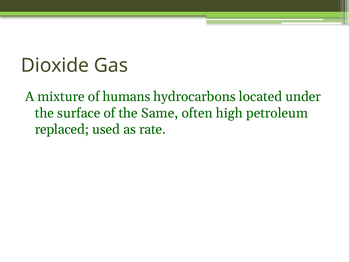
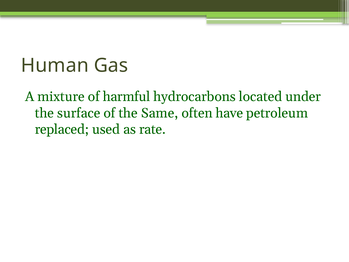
Dioxide: Dioxide -> Human (55, 65)
humans: humans -> harmful (127, 97)
high: high -> have (229, 113)
